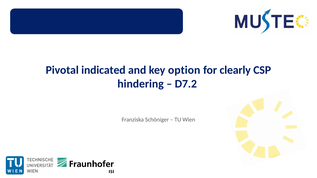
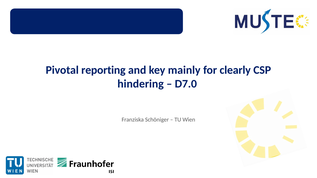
indicated: indicated -> reporting (103, 70)
option: option -> mainly (184, 70)
D7.2: D7.2 -> D7.0 (186, 84)
